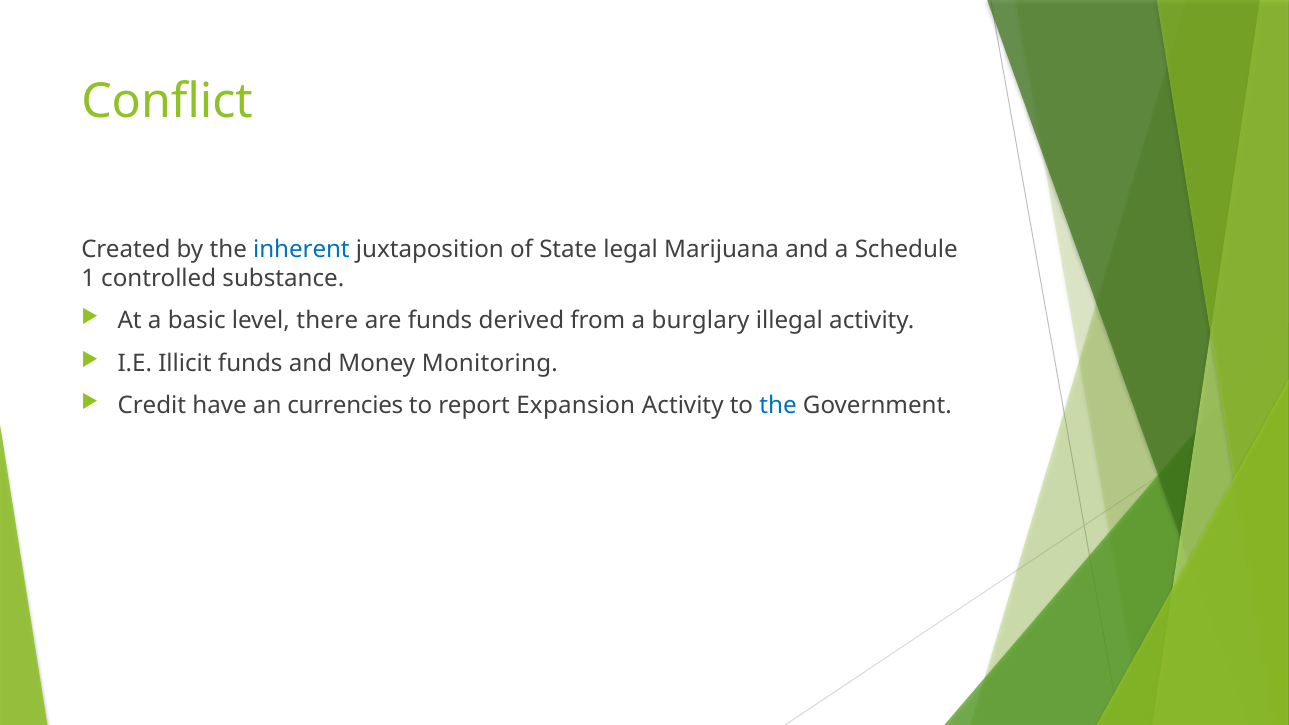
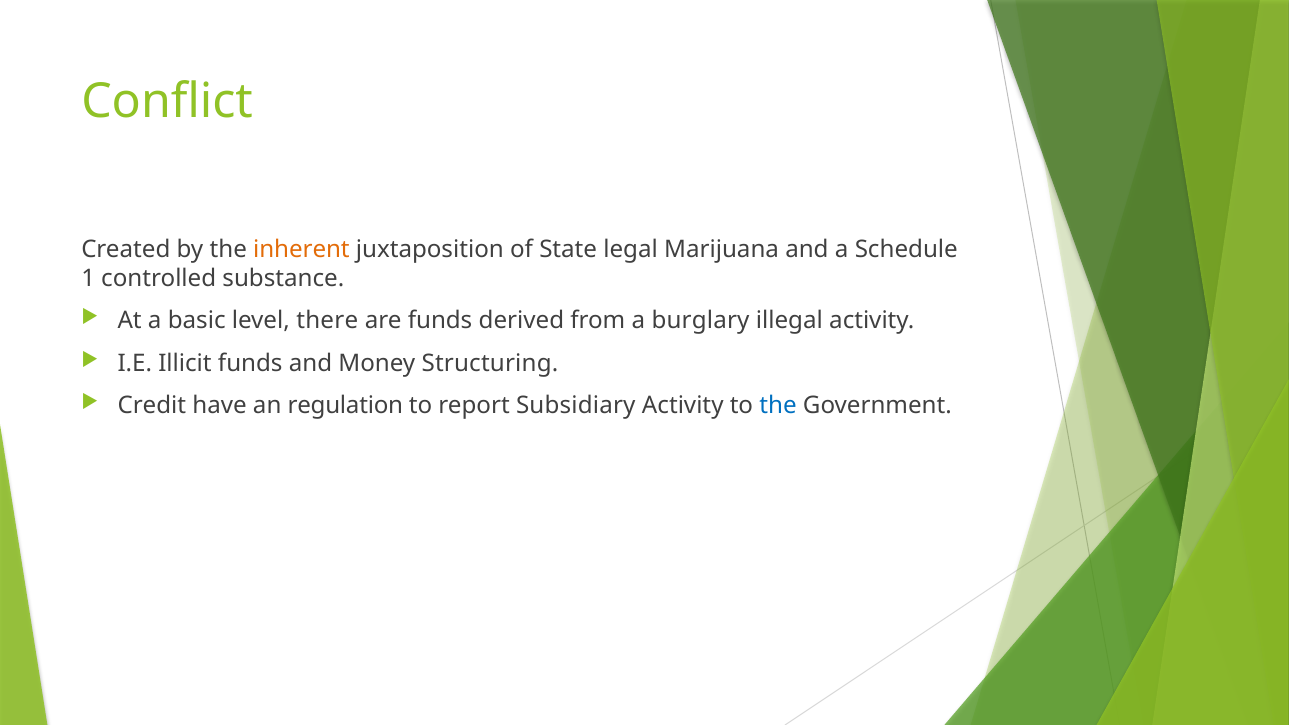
inherent colour: blue -> orange (301, 249)
Monitoring: Monitoring -> Structuring (490, 363)
currencies: currencies -> regulation (345, 406)
Expansion: Expansion -> Subsidiary (576, 406)
